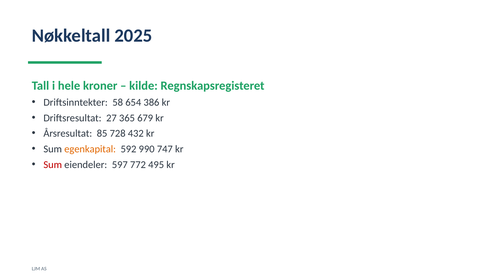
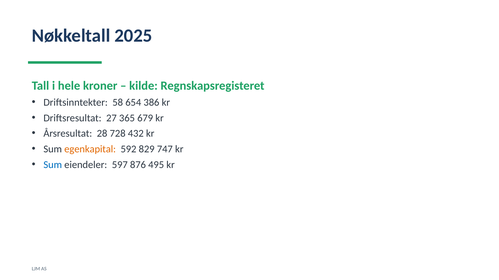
85: 85 -> 28 (102, 134)
990: 990 -> 829 (147, 149)
Sum colour: red -> blue (53, 165)
772: 772 -> 876 (138, 165)
